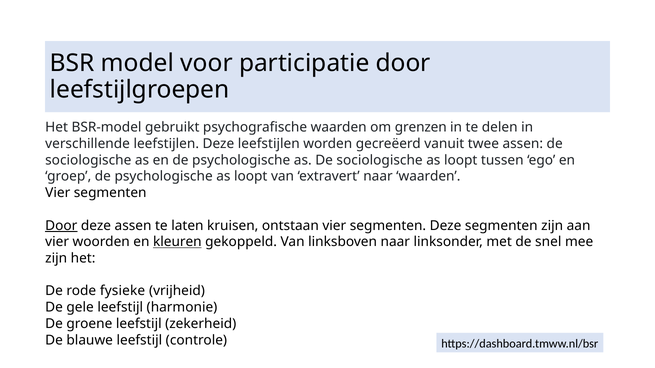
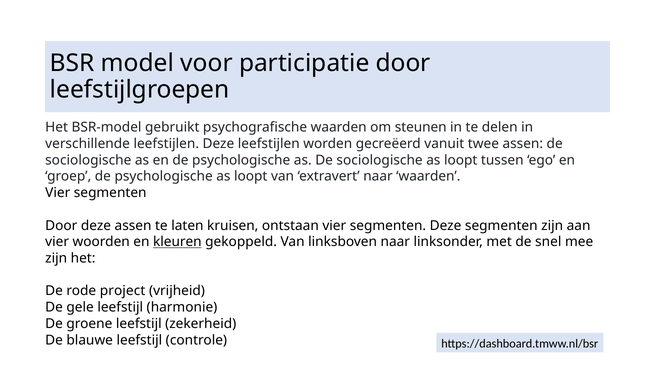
grenzen: grenzen -> steunen (421, 127)
Door underline: present -> none (61, 226)
fysieke: fysieke -> project (123, 291)
